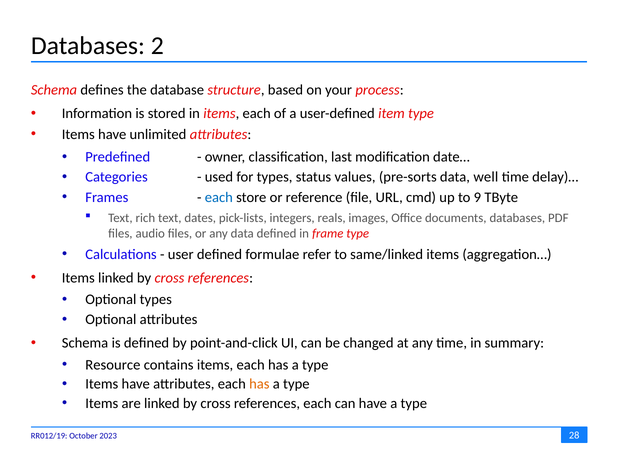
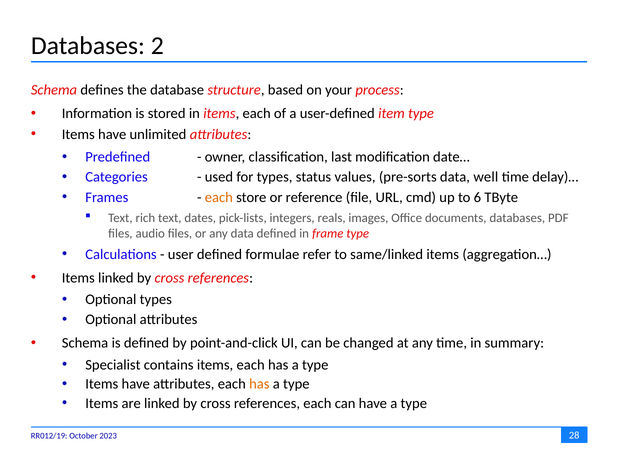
each colour: blue -> orange (219, 197)
9: 9 -> 6 (477, 197)
Resource: Resource -> Specialist (113, 365)
